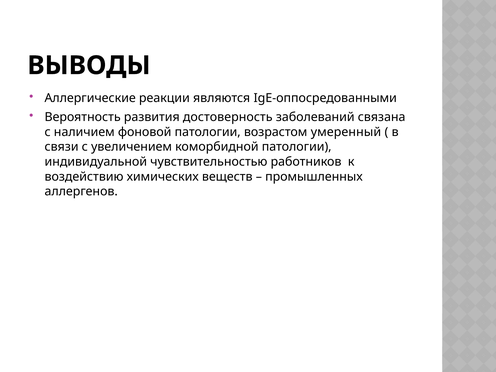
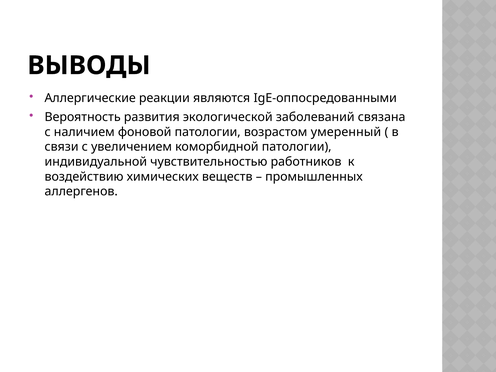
достоверность: достоверность -> экологической (228, 117)
